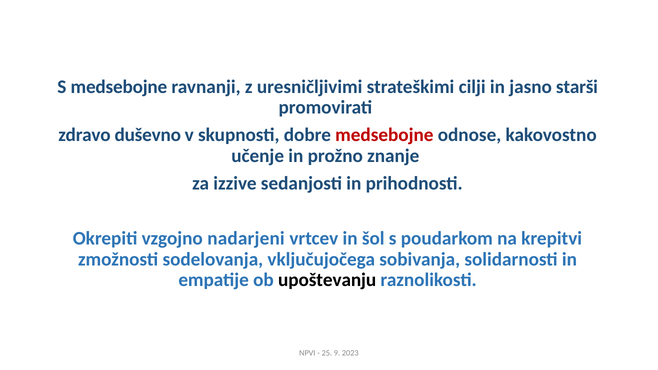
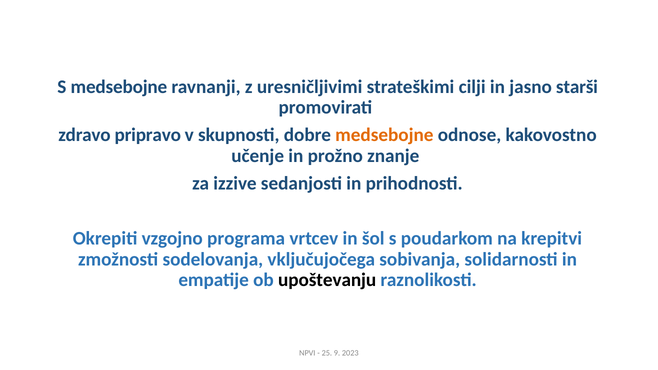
duševno: duševno -> pripravo (148, 135)
medsebojne colour: red -> orange (384, 135)
nadarjeni: nadarjeni -> programa (246, 239)
